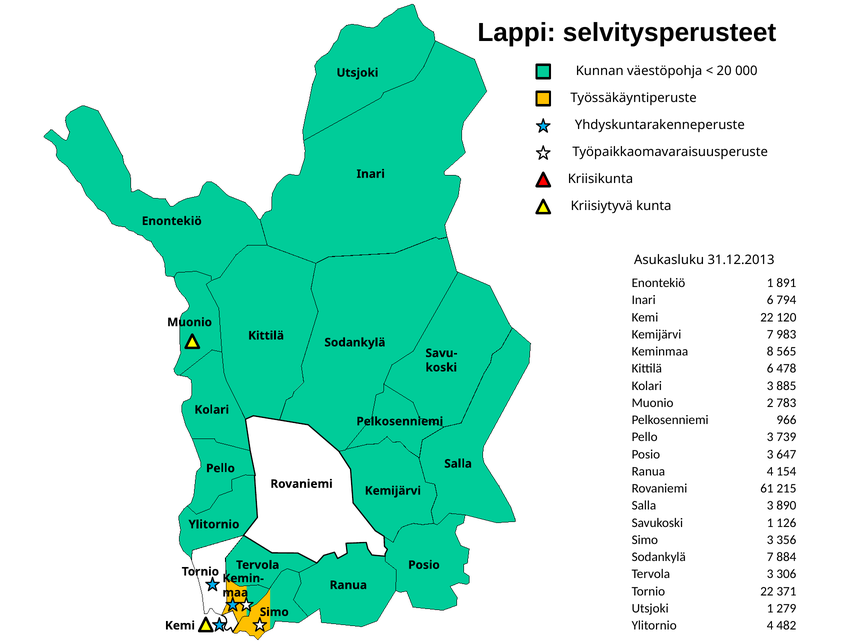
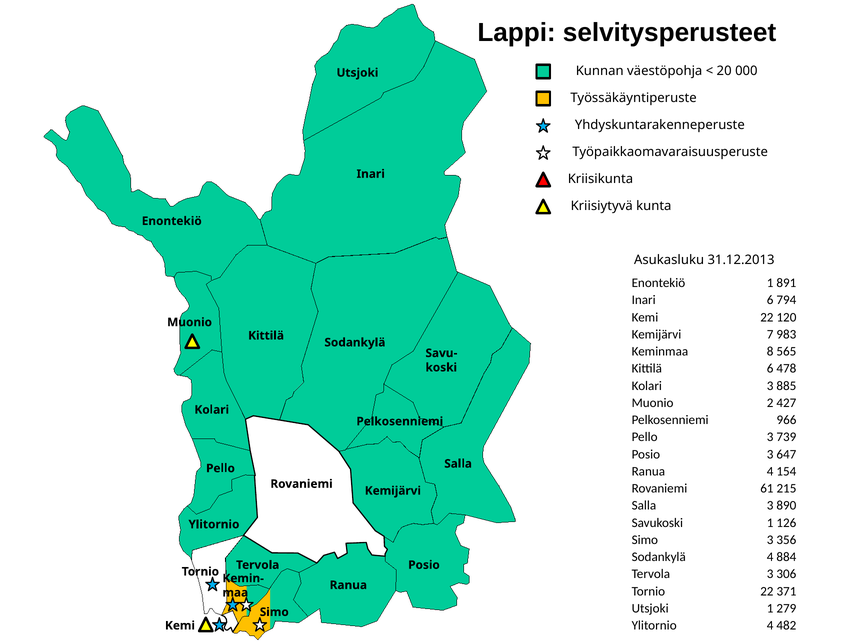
783: 783 -> 427 (786, 403)
Sodankylä 7: 7 -> 4 (770, 558)
